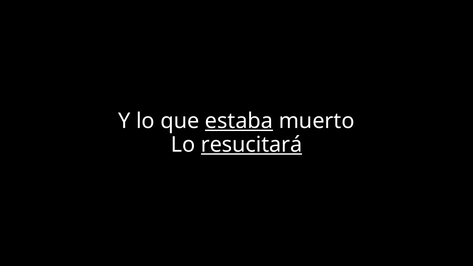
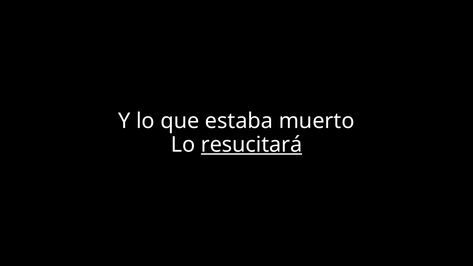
estaba underline: present -> none (239, 121)
